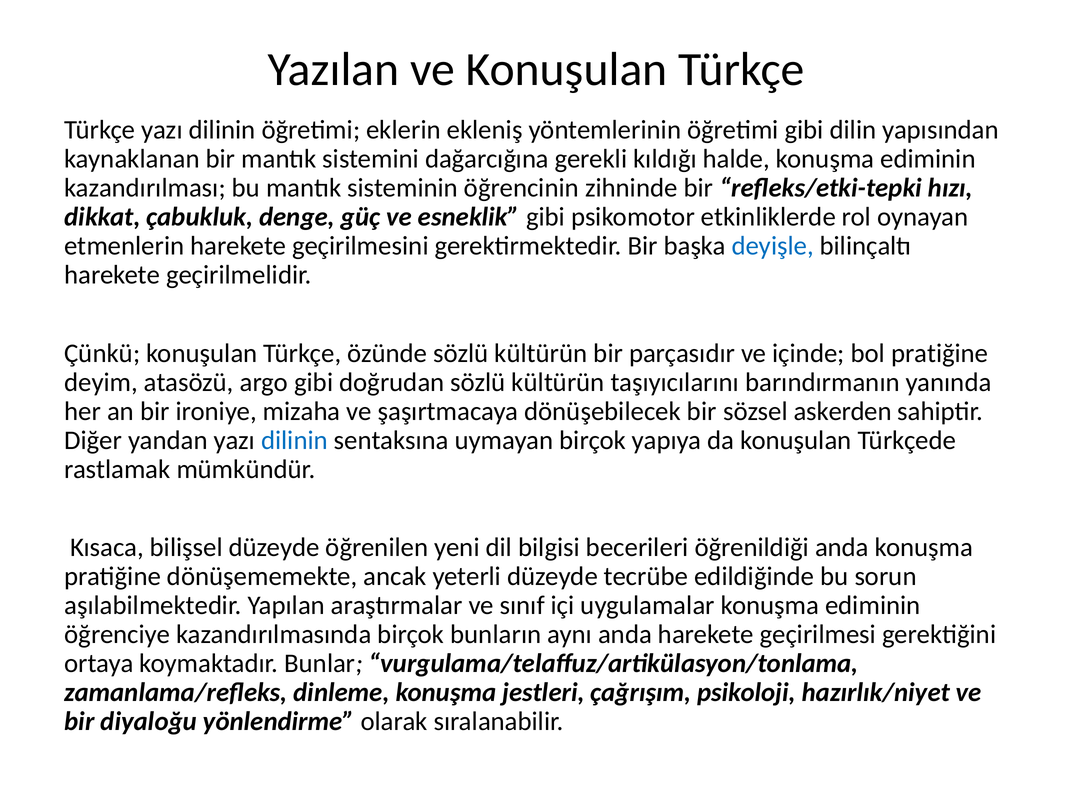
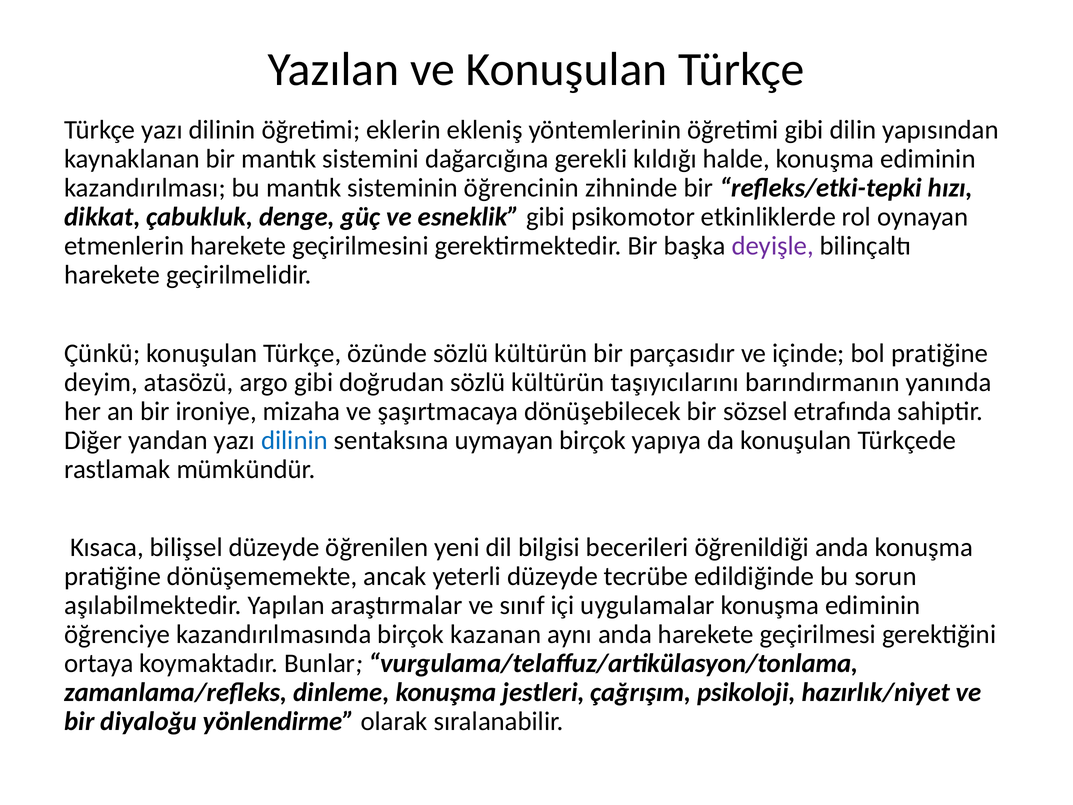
deyişle colour: blue -> purple (773, 246)
askerden: askerden -> etrafında (843, 411)
bunların: bunların -> kazanan (496, 634)
